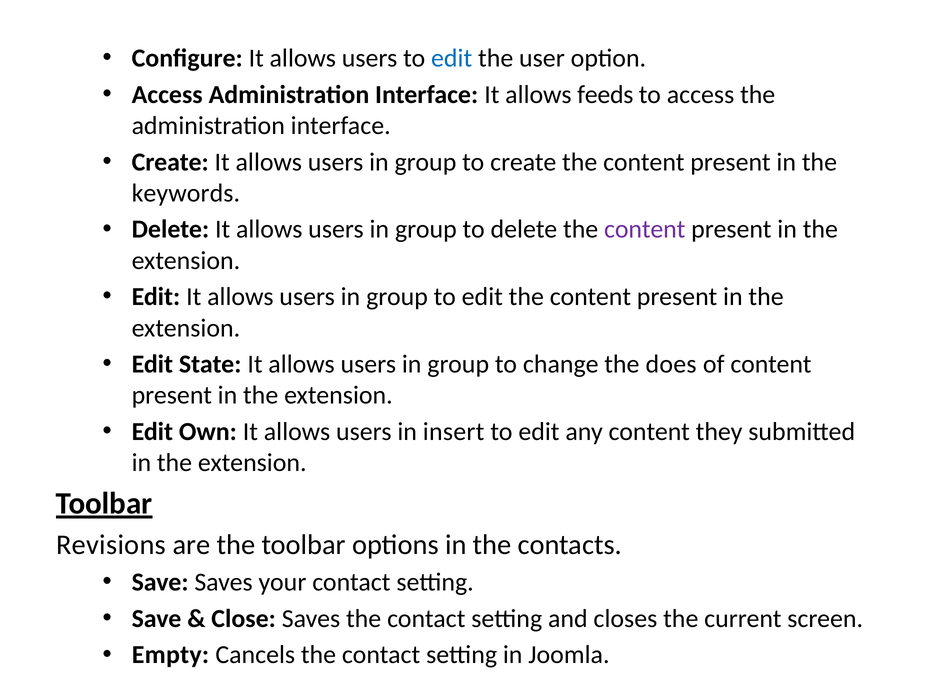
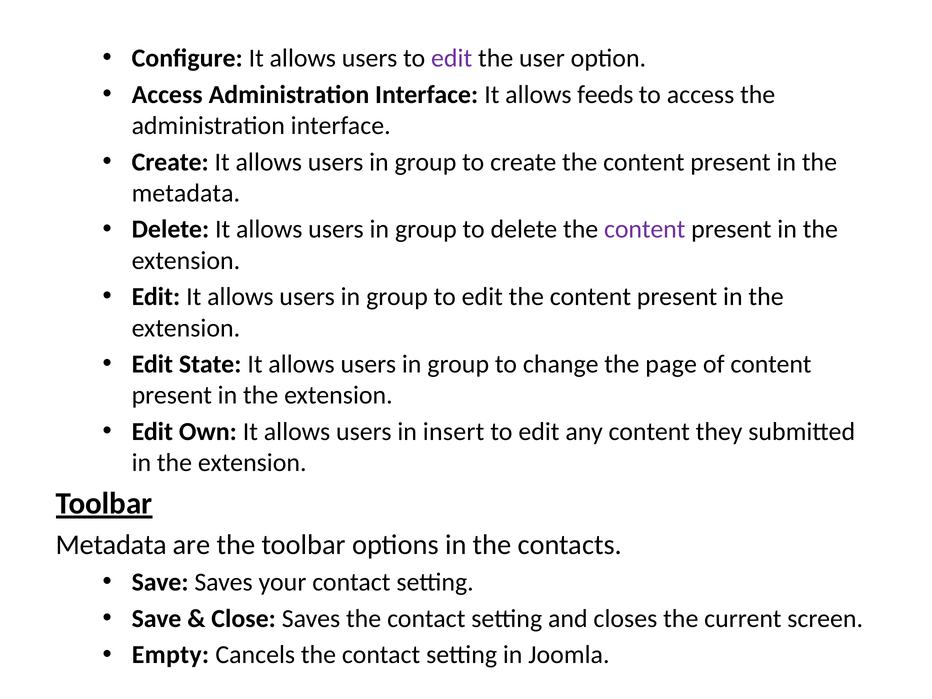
edit colour: blue -> purple (452, 58)
keywords: keywords -> metadata (186, 193)
does: does -> page (671, 364)
Revisions: Revisions -> Metadata (111, 545)
